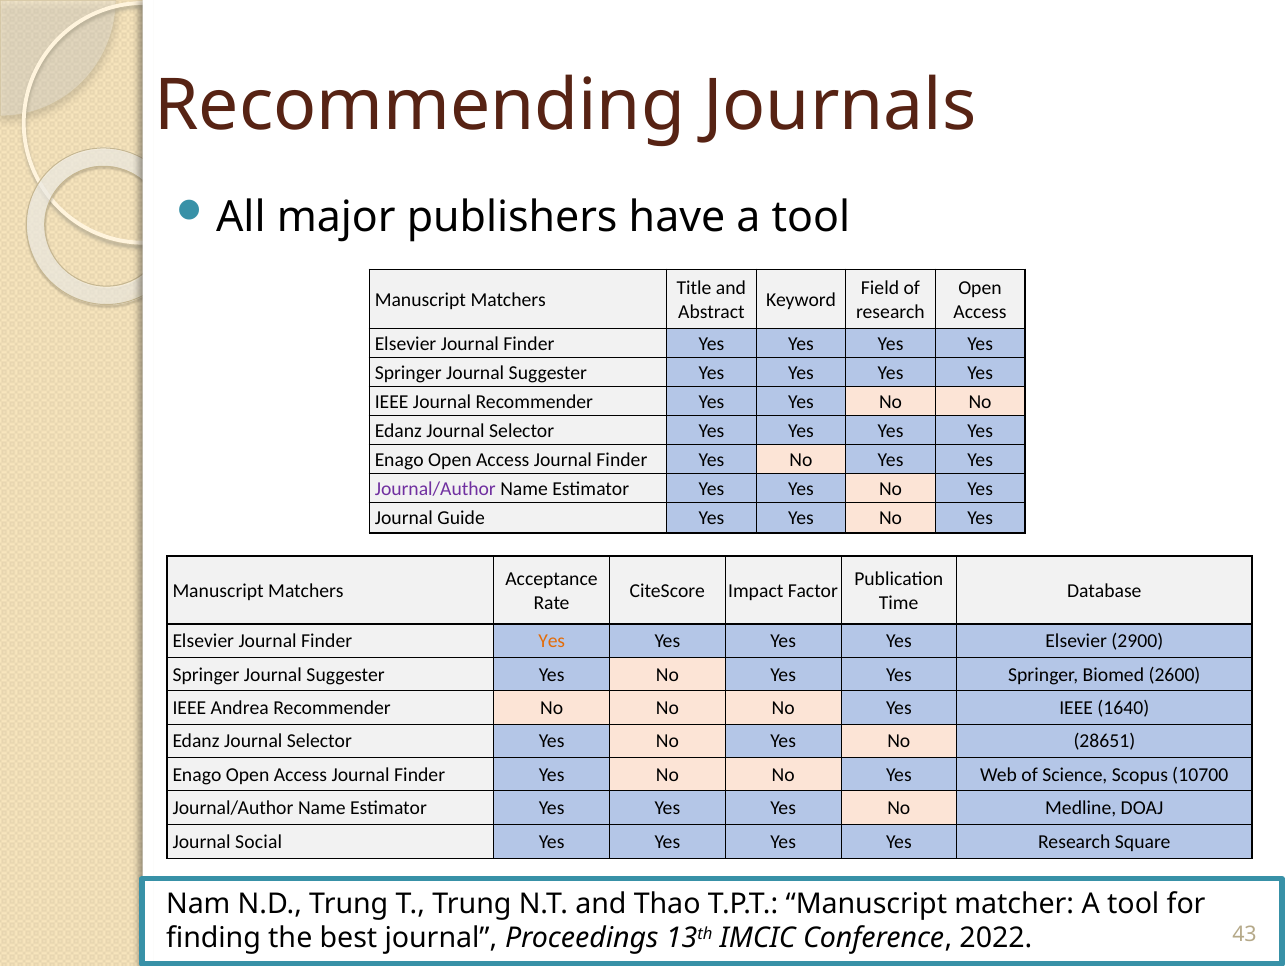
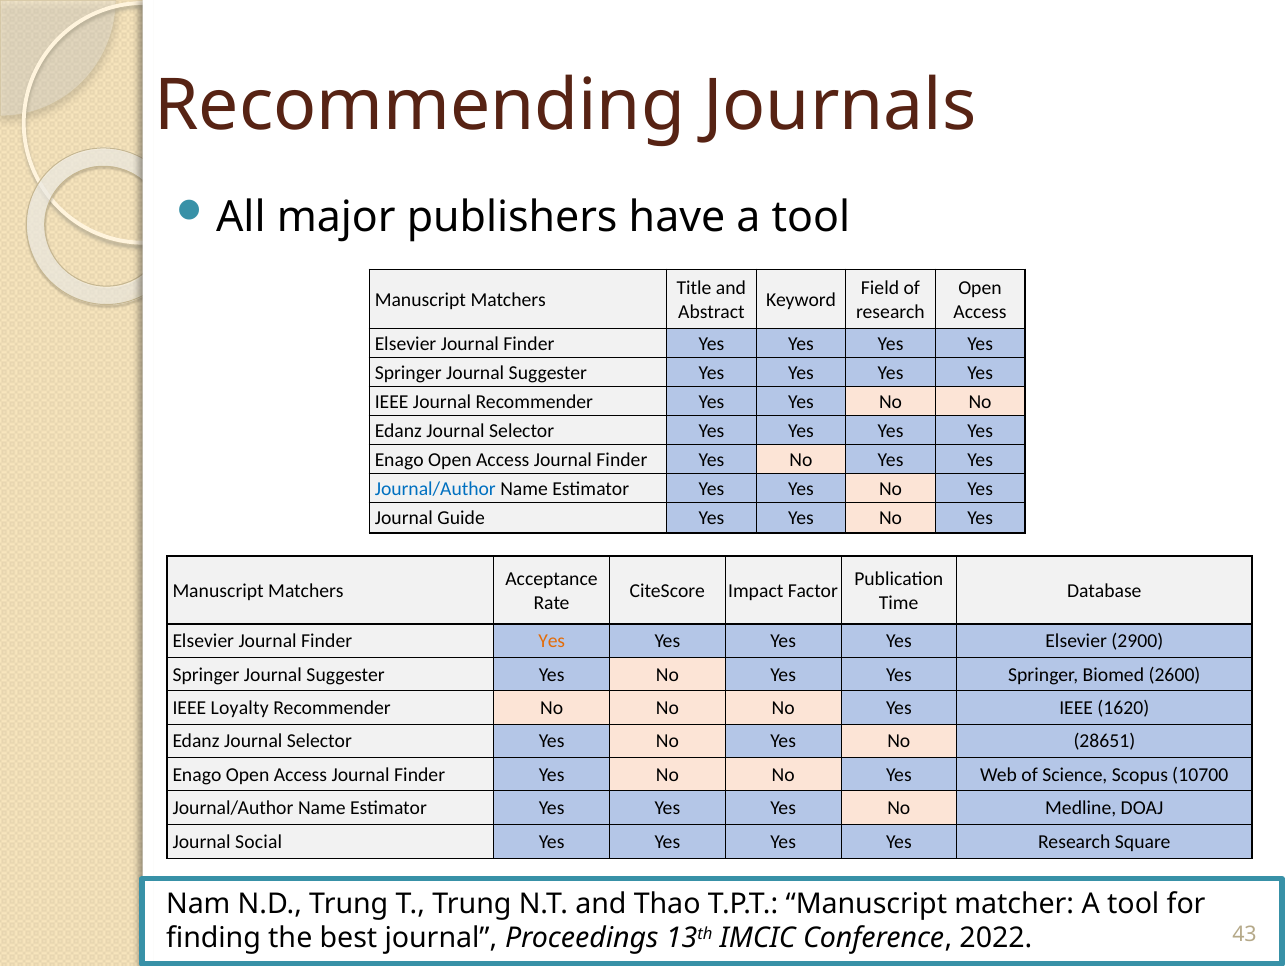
Journal/Author colour: purple -> blue (435, 489)
Andrea: Andrea -> Loyalty (240, 708)
1640: 1640 -> 1620 (1123, 708)
